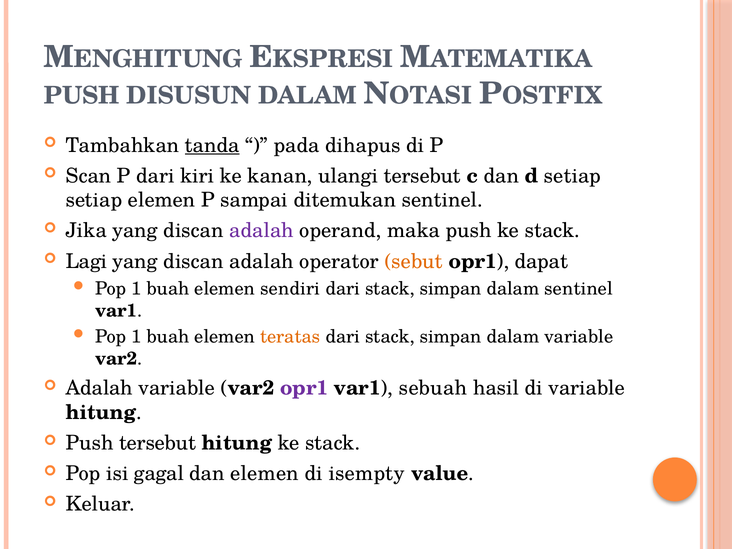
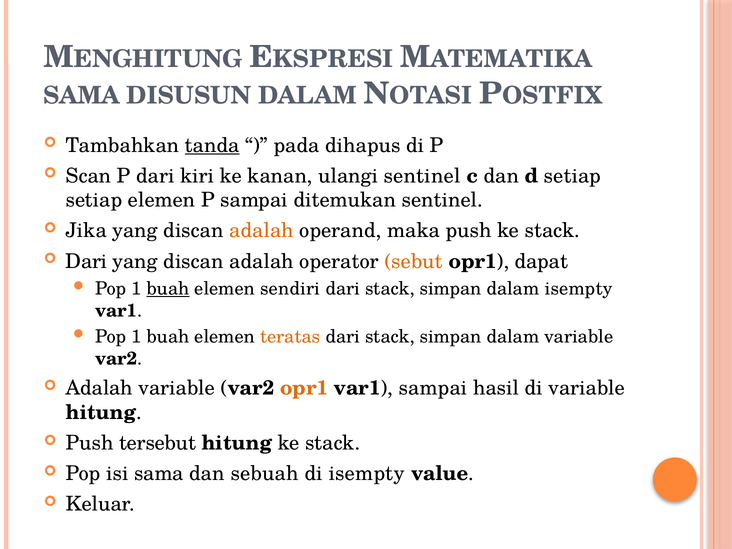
PUSH: PUSH -> SAMA (82, 96)
ulangi tersebut: tersebut -> sentinel (422, 176)
adalah colour: purple -> orange (262, 231)
Lagi: Lagi -> Dari (86, 261)
buah underline: none -> present (168, 289)
dalam sentinel: sentinel -> isempty (579, 289)
opr1 colour: purple -> orange (304, 388)
var1 sebuah: sebuah -> sampai (433, 388)
isi gagal: gagal -> sama (159, 474)
dan elemen: elemen -> sebuah (265, 474)
